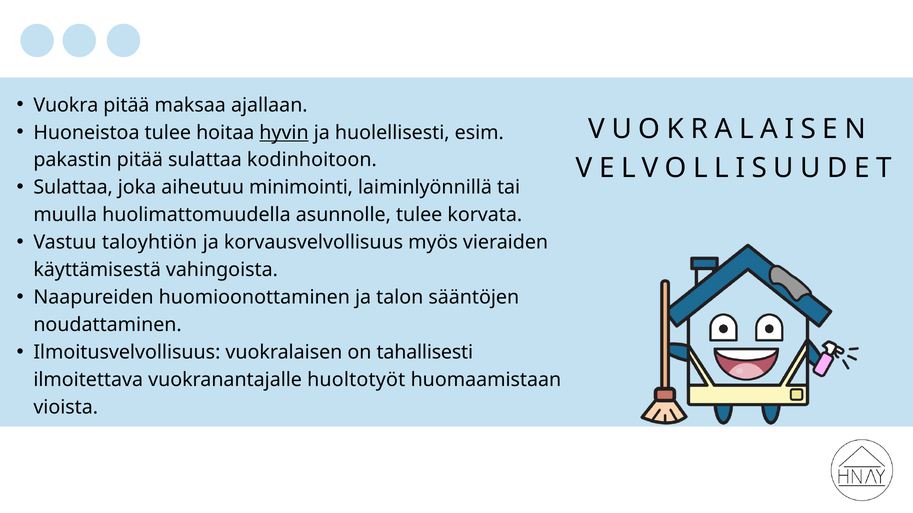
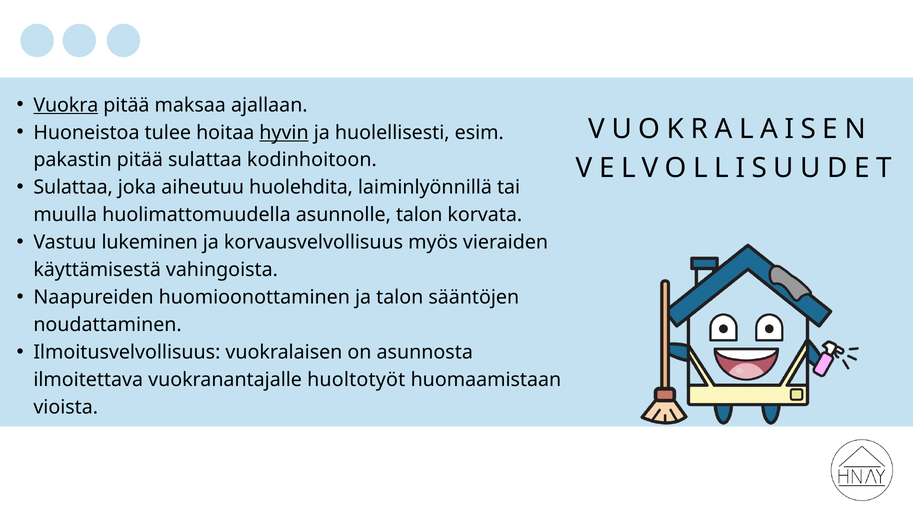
Vuokra underline: none -> present (66, 105)
minimointi: minimointi -> huolehdita (301, 188)
asunnolle tulee: tulee -> talon (419, 215)
taloyhtiön: taloyhtiön -> lukeminen (150, 243)
tahallisesti: tahallisesti -> asunnosta (425, 353)
